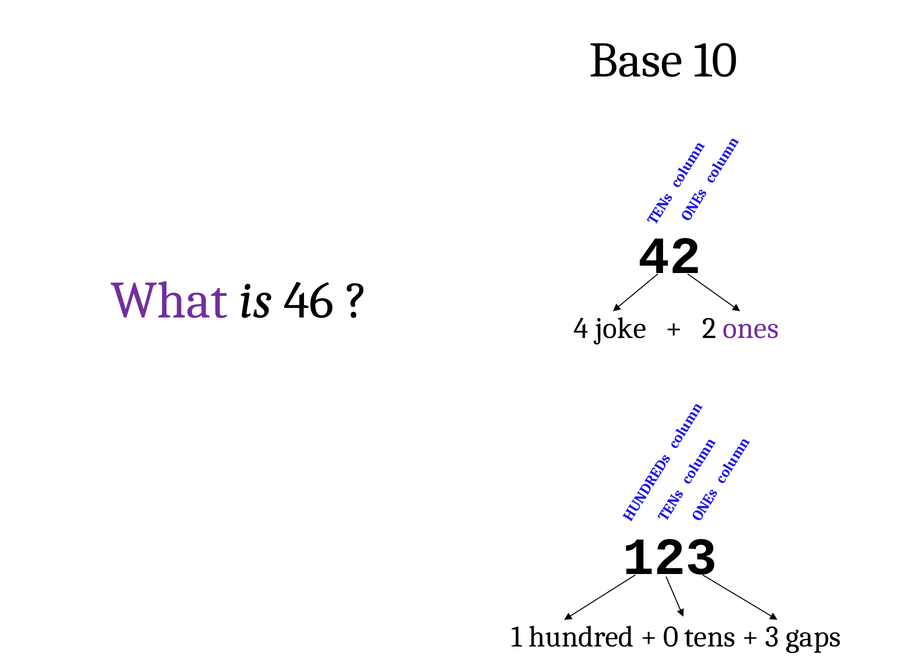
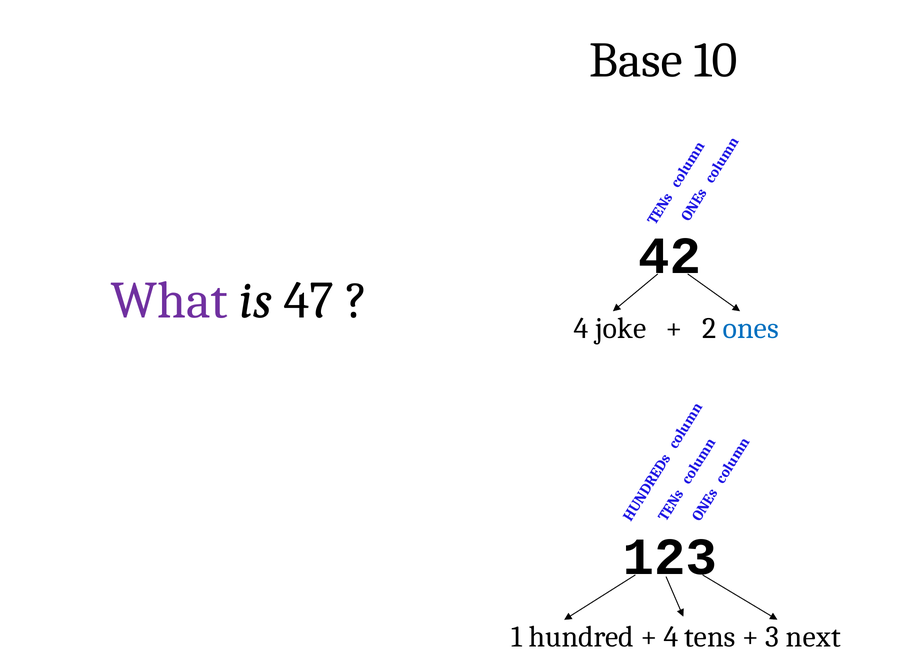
46: 46 -> 47 (309, 301)
ones colour: purple -> blue (751, 329)
0: 0 -> 4 (671, 637)
gaps: gaps -> next (813, 637)
